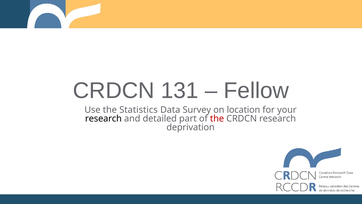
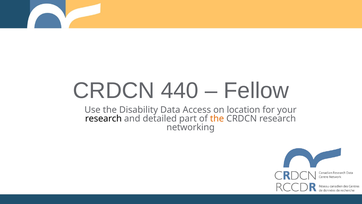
131: 131 -> 440 (180, 90)
Statistics: Statistics -> Disability (139, 110)
Survey: Survey -> Access (197, 110)
the colour: red -> orange (217, 118)
deprivation: deprivation -> networking (191, 127)
